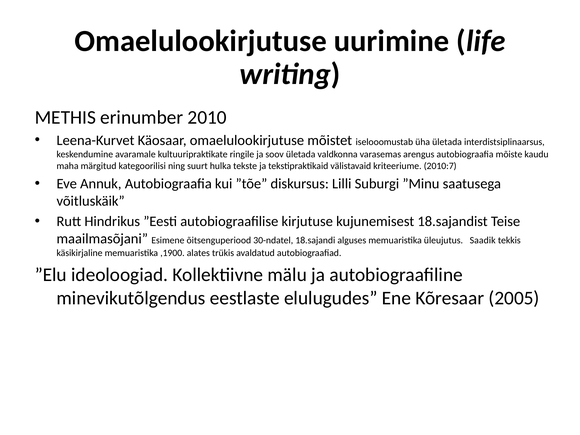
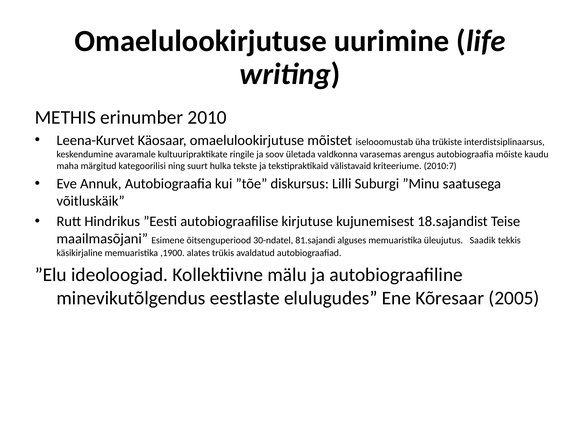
üha ületada: ületada -> trükiste (447, 142)
18.sajandi: 18.sajandi -> 81.sajandi (315, 240)
